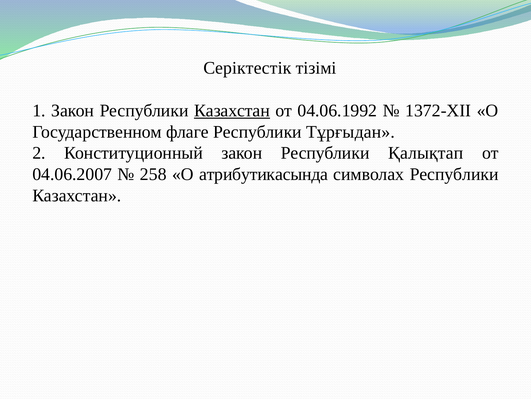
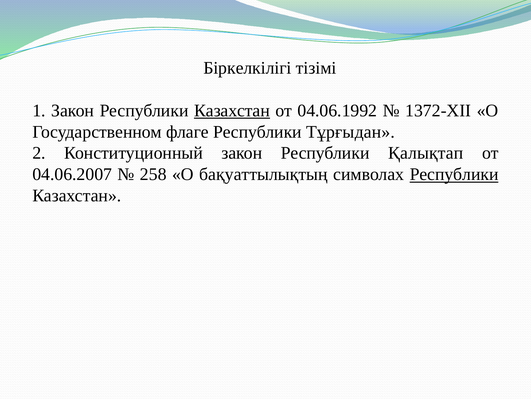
Серіктестік: Серіктестік -> Біркелкілігі (247, 68)
атрибутикасында: атрибутикасында -> бақуаттылықтың (263, 174)
Республики underline: none -> present (454, 174)
